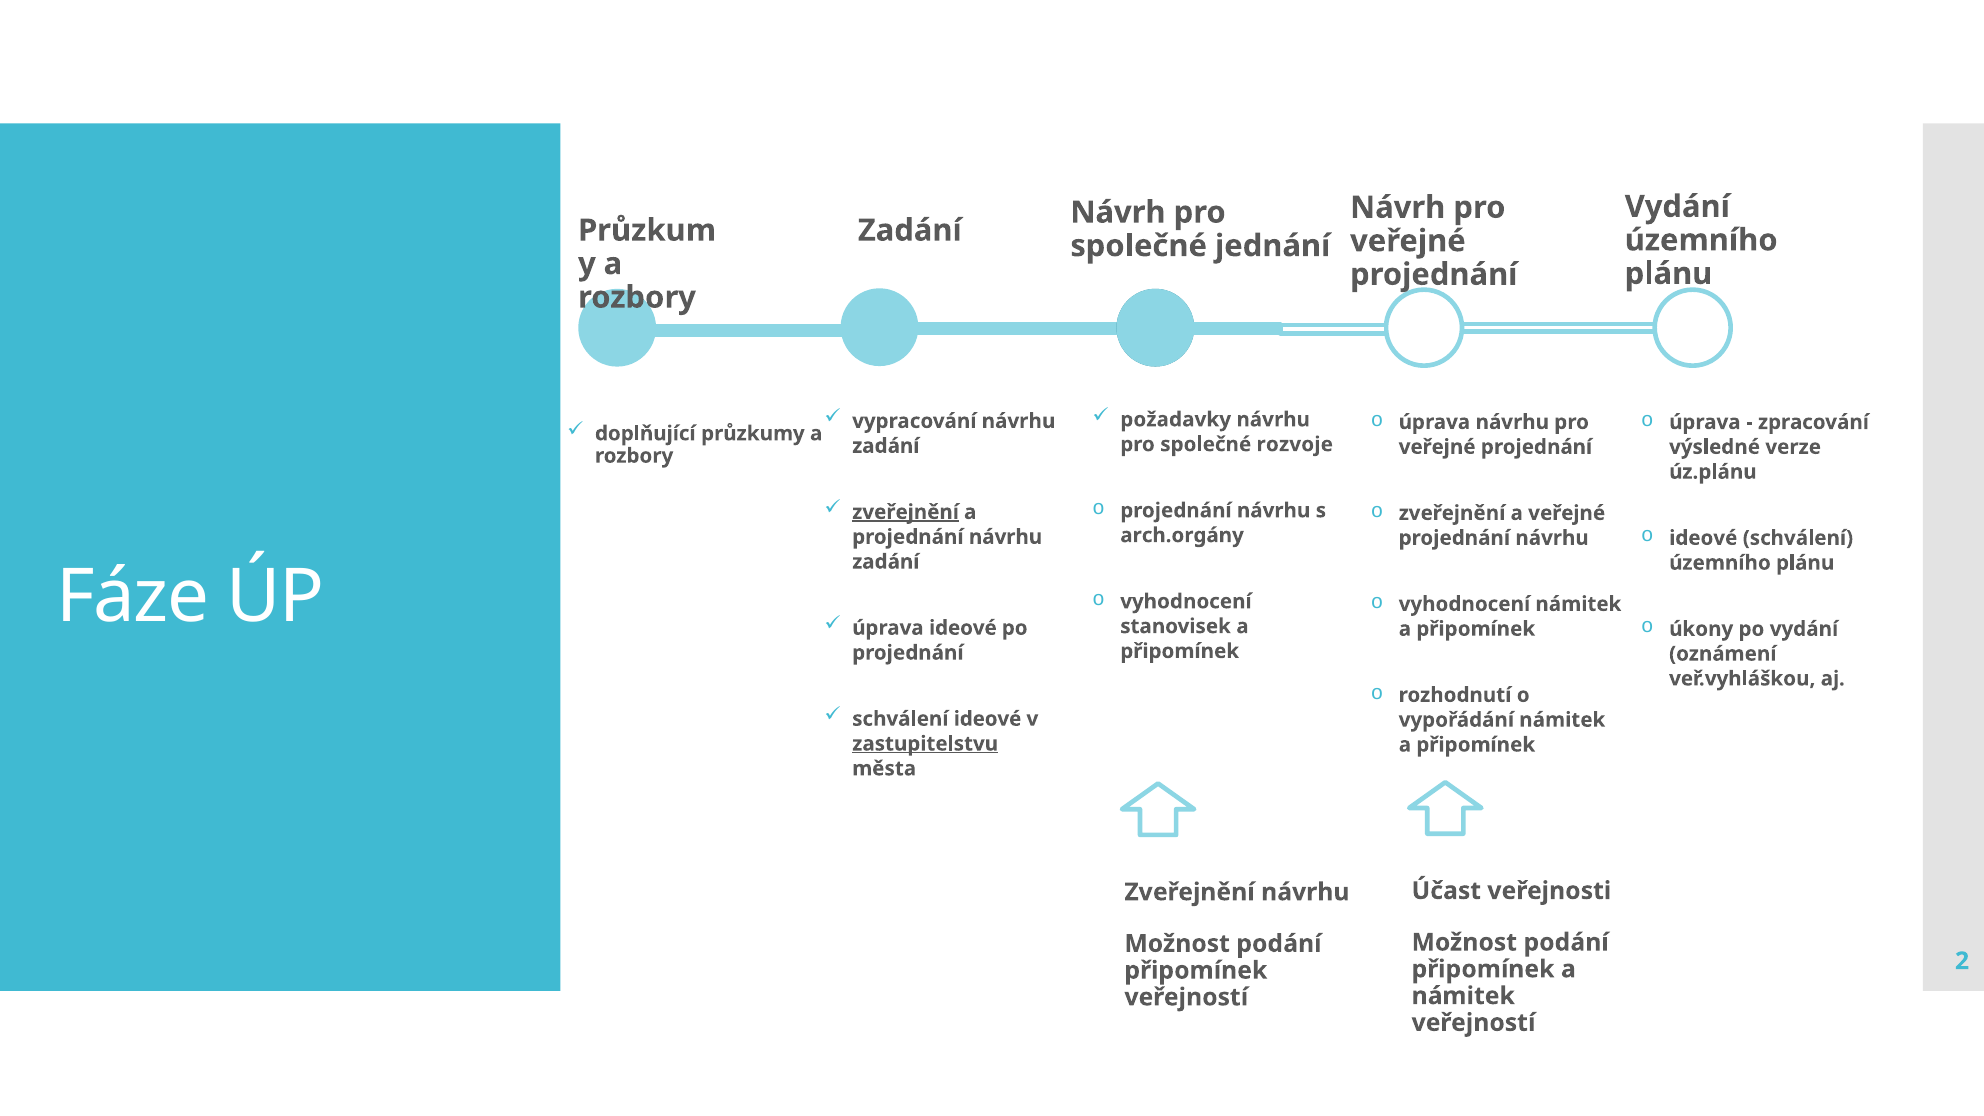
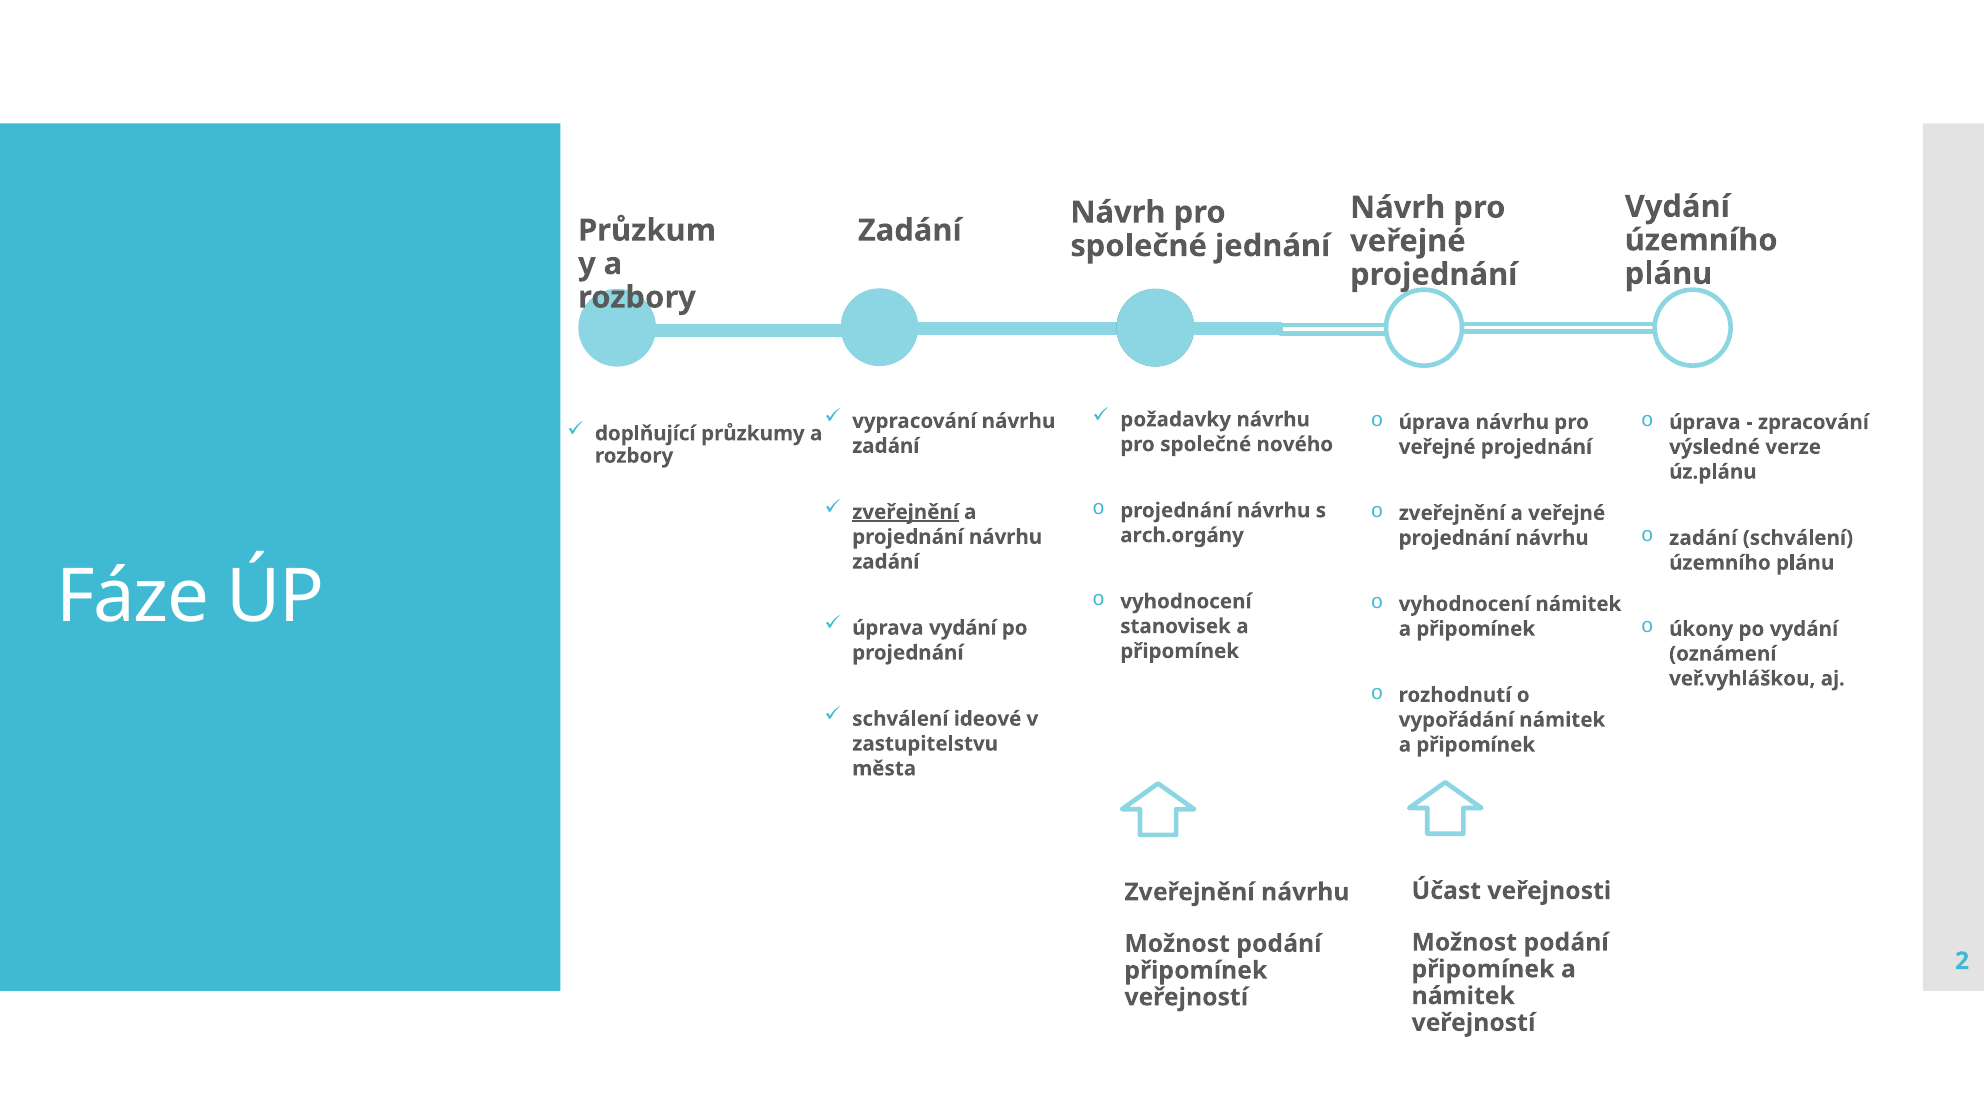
rozvoje: rozvoje -> nového (1295, 444)
o ideové: ideové -> zadání (1703, 538)
úprava ideové: ideové -> vydání (963, 628)
zastupitelstvu underline: present -> none (925, 744)
